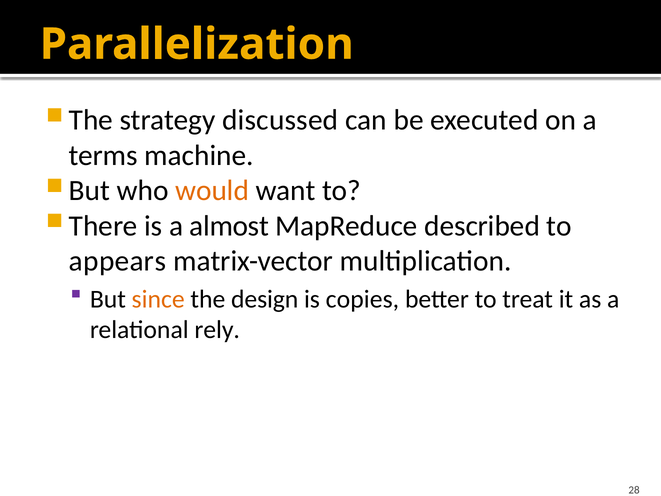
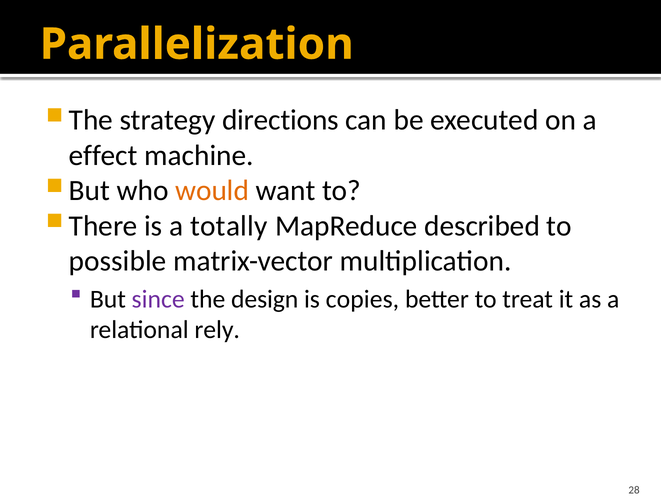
discussed: discussed -> directions (280, 120)
terms: terms -> effect (103, 155)
almost: almost -> totally (229, 226)
appears: appears -> possible (118, 261)
since colour: orange -> purple (158, 299)
